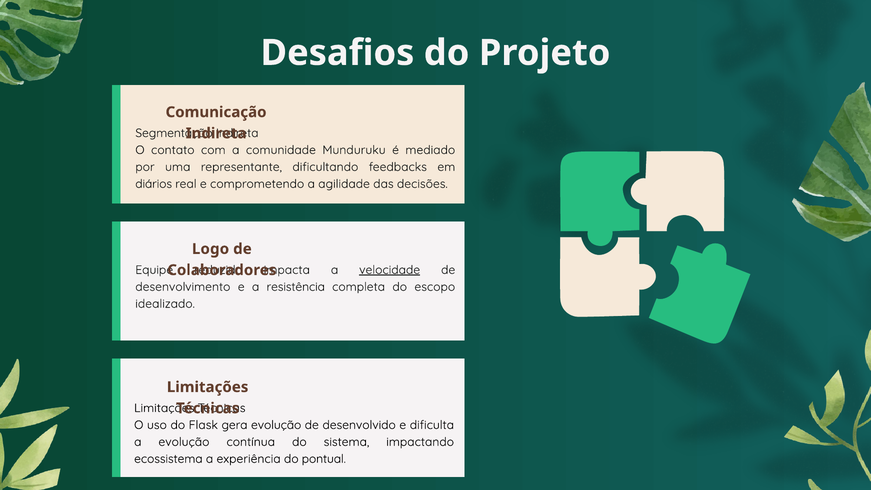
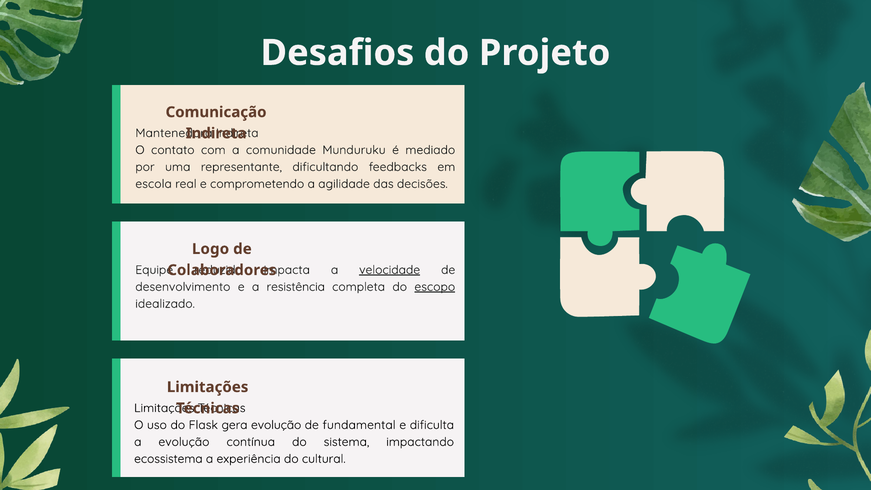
Segmentação: Segmentação -> Mantenedora (174, 133)
diários: diários -> escola (154, 184)
escopo underline: none -> present (435, 287)
desenvolvido: desenvolvido -> fundamental (359, 425)
pontual: pontual -> cultural (324, 459)
